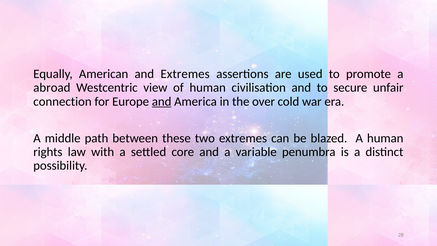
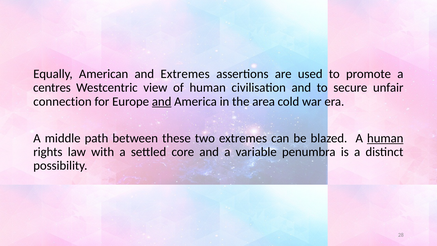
abroad: abroad -> centres (52, 88)
over: over -> area (264, 101)
human underline: none -> present (385, 138)
